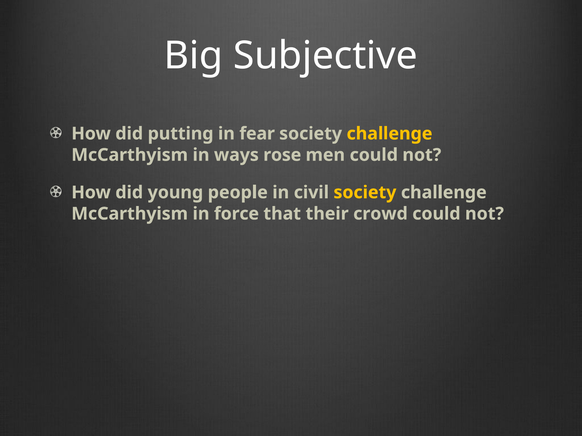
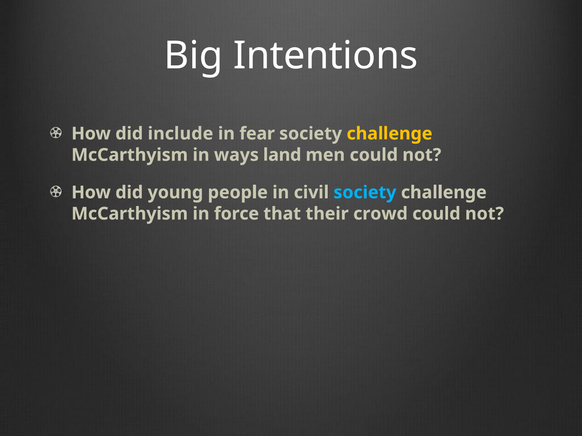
Subjective: Subjective -> Intentions (326, 56)
putting: putting -> include (180, 134)
rose: rose -> land (282, 155)
society colour: yellow -> light blue (365, 193)
